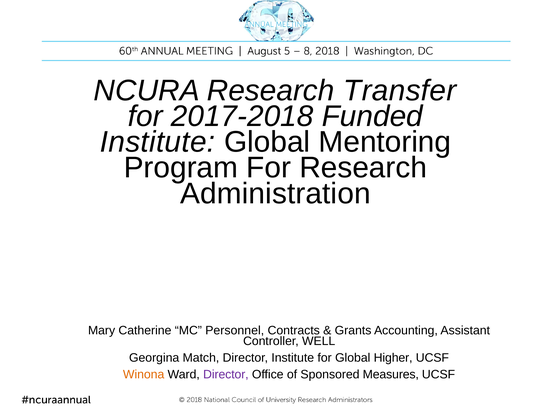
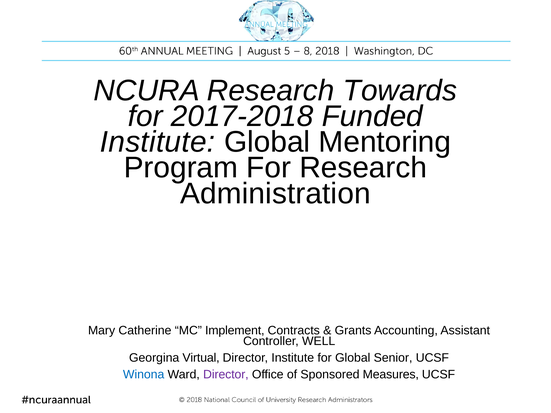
Transfer: Transfer -> Towards (400, 91)
Personnel: Personnel -> Implement (235, 331)
Match: Match -> Virtual (201, 358)
Higher: Higher -> Senior (393, 358)
Winona colour: orange -> blue (144, 375)
